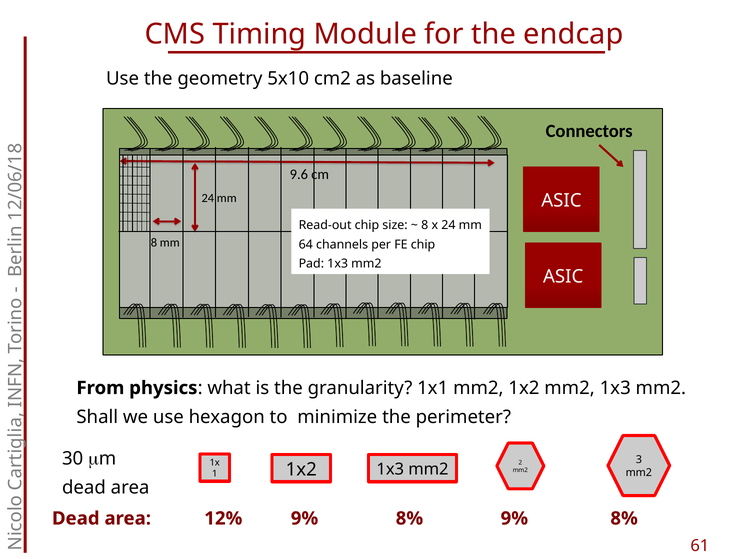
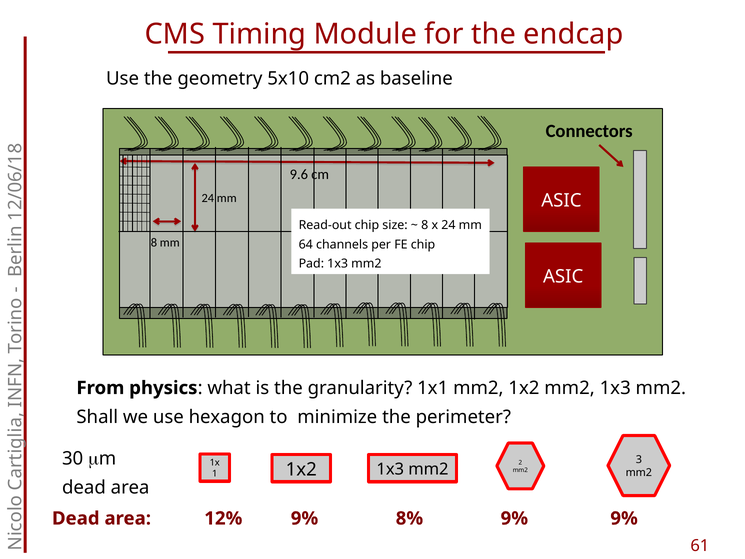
8% 9% 8%: 8% -> 9% (624, 518)
